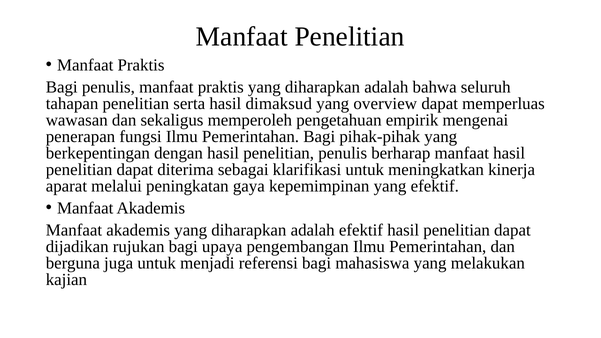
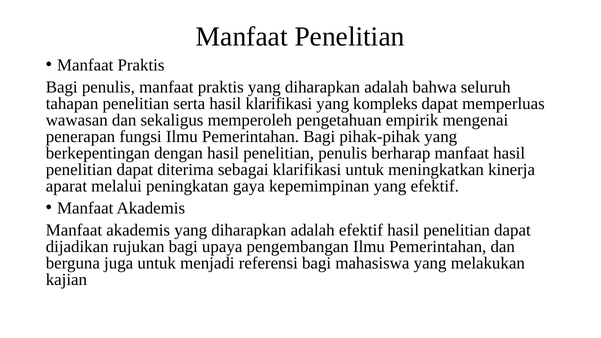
hasil dimaksud: dimaksud -> klarifikasi (279, 104)
overview: overview -> kompleks (385, 104)
